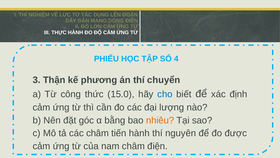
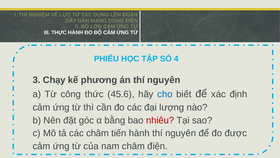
Thận: Thận -> Chạy (54, 80)
án thí chuyển: chuyển -> nguyên (164, 80)
15.0: 15.0 -> 45.6 (121, 94)
nhiêu colour: orange -> red (160, 120)
